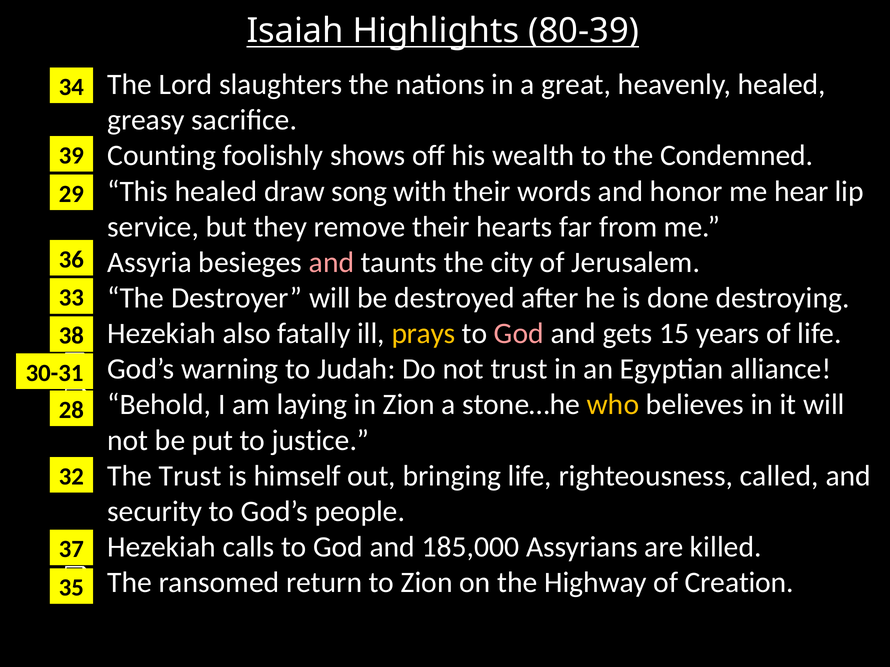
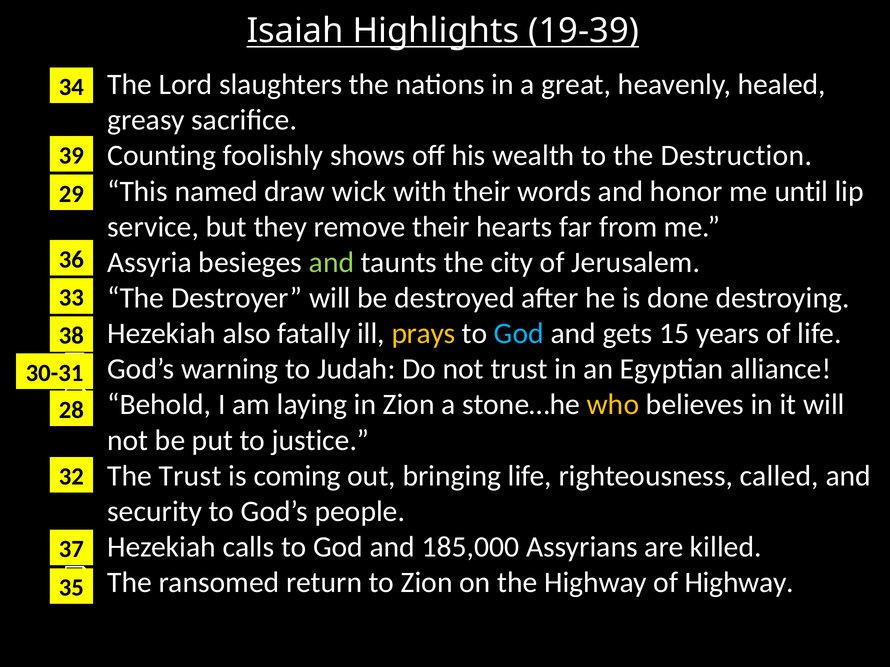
80-39: 80-39 -> 19-39 (584, 31)
Condemned: Condemned -> Destruction (736, 156)
This healed: healed -> named (216, 191)
song: song -> wick (359, 191)
hear: hear -> until (801, 191)
and colour: pink -> light green (331, 263)
God colour: pink -> light blue (519, 334)
himself: himself -> coming (297, 476)
of Creation: Creation -> Highway (739, 583)
